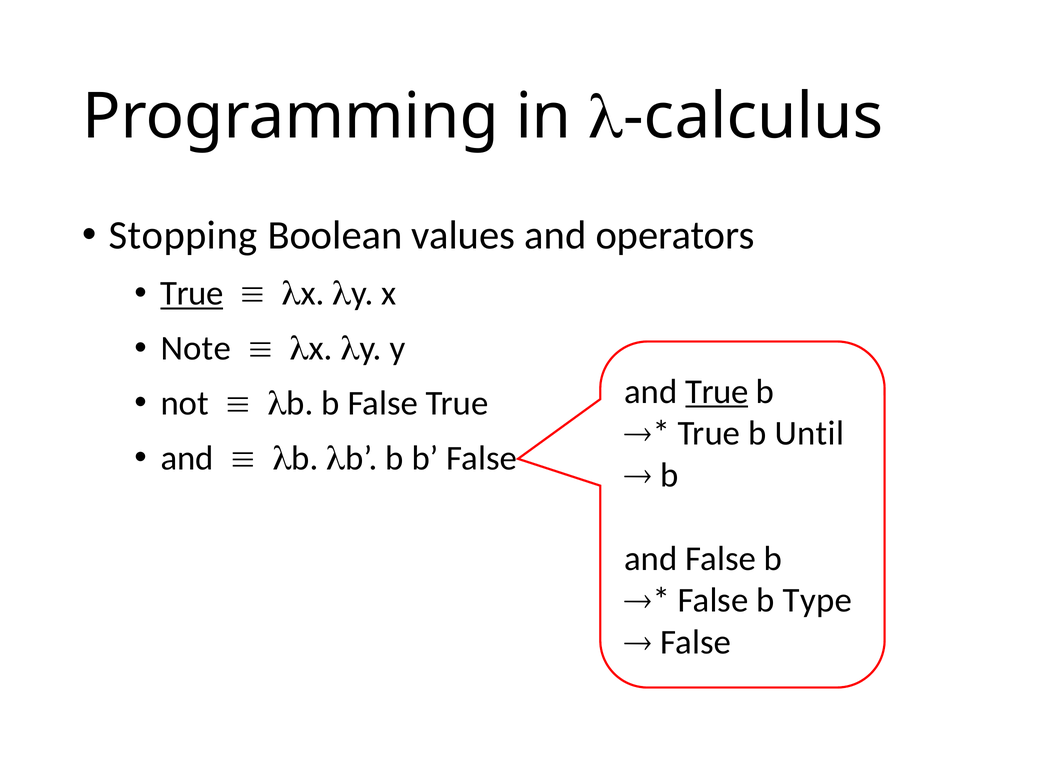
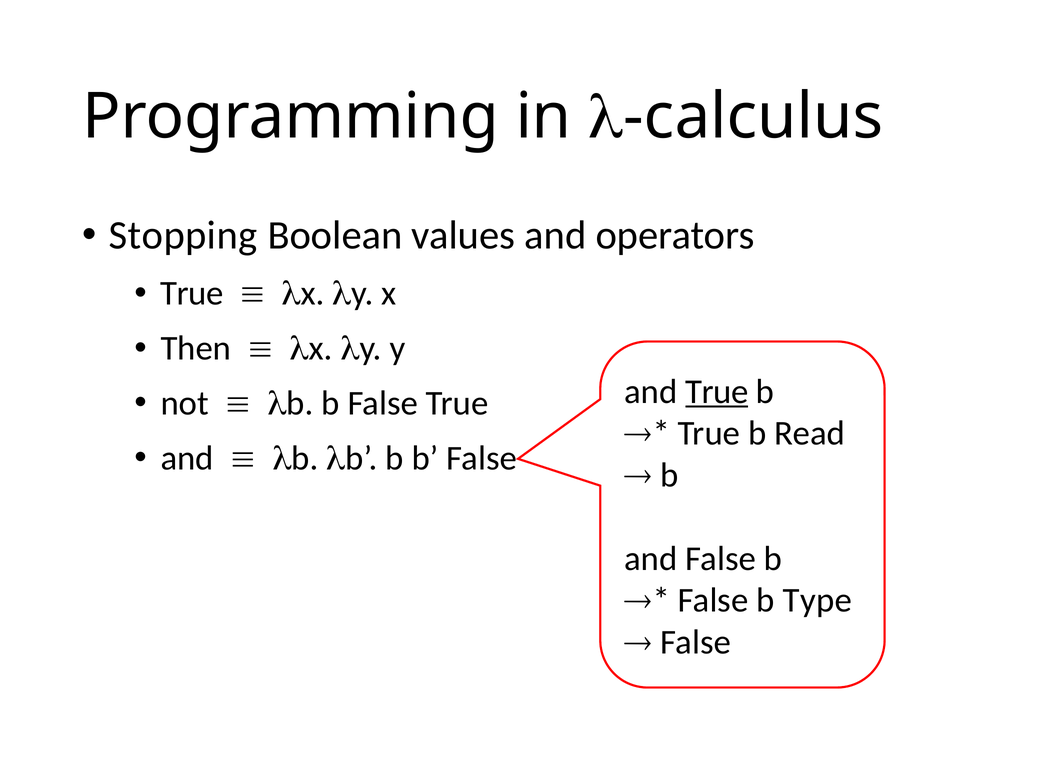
True underline: present -> none (192, 293)
Note: Note -> Then (196, 348)
Until: Until -> Read (810, 433)
